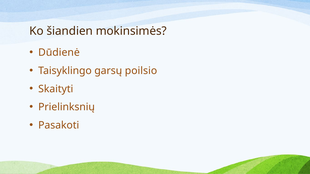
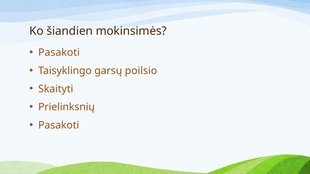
Dūdienė: Dūdienė -> Pasakoti (59, 53)
